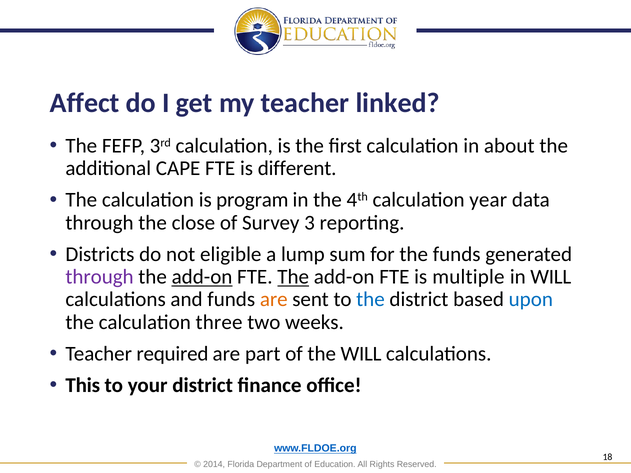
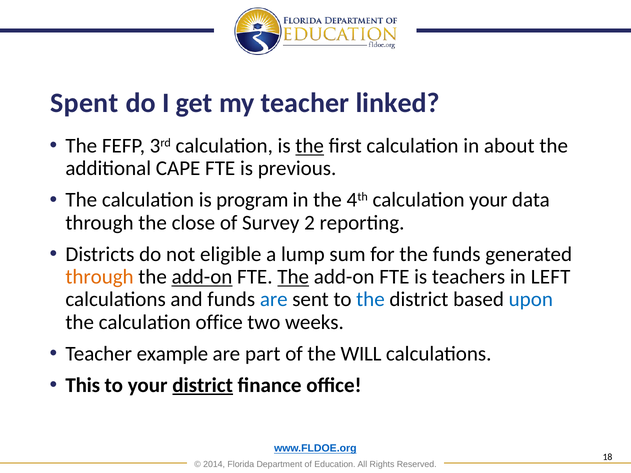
Affect: Affect -> Spent (84, 103)
the underline: none -> present (310, 146)
different: different -> previous (297, 169)
calculation year: year -> your (488, 200)
3: 3 -> 2 (309, 223)
through colour: purple -> orange (100, 277)
multiple: multiple -> teachers (469, 277)
in WILL: WILL -> LEFT (551, 277)
are colour: orange -> blue (274, 300)
calculation three: three -> office (219, 322)
required: required -> example (172, 354)
district underline: none -> present (203, 385)
